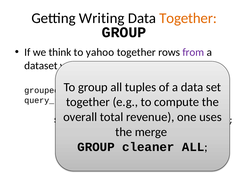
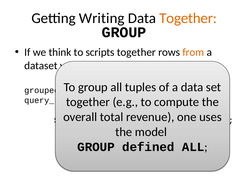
yahoo: yahoo -> scripts (100, 52)
from colour: purple -> orange (193, 52)
merge: merge -> model (151, 132)
cleaner: cleaner -> defined (148, 147)
